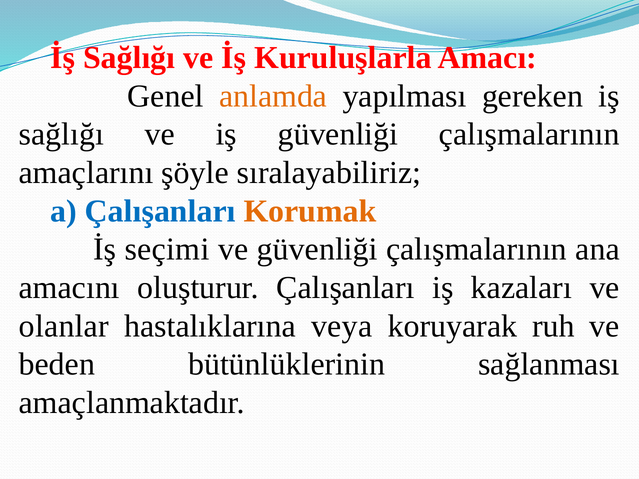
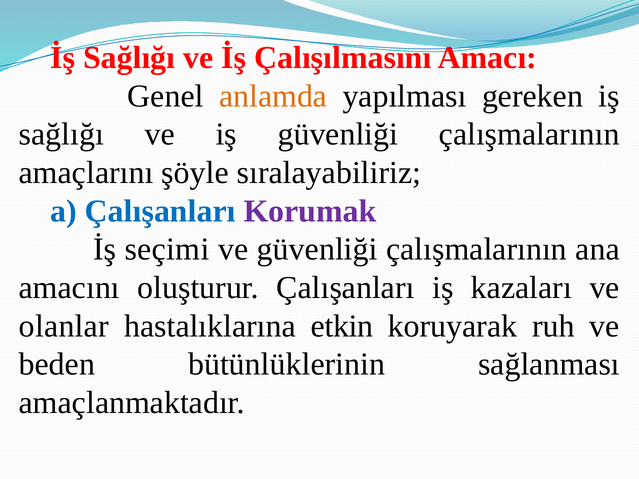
Kuruluşlarla: Kuruluşlarla -> Çalışılmasını (343, 58)
Korumak colour: orange -> purple (310, 211)
veya: veya -> etkin (342, 326)
